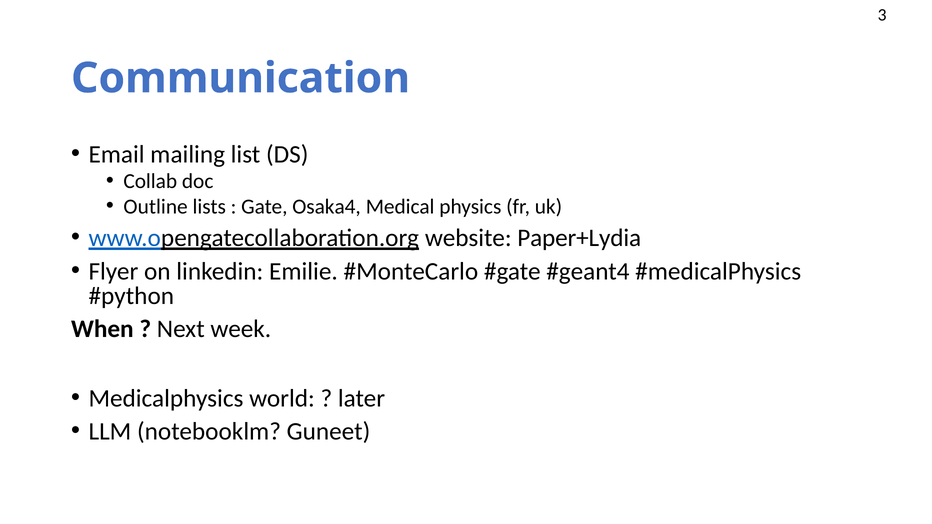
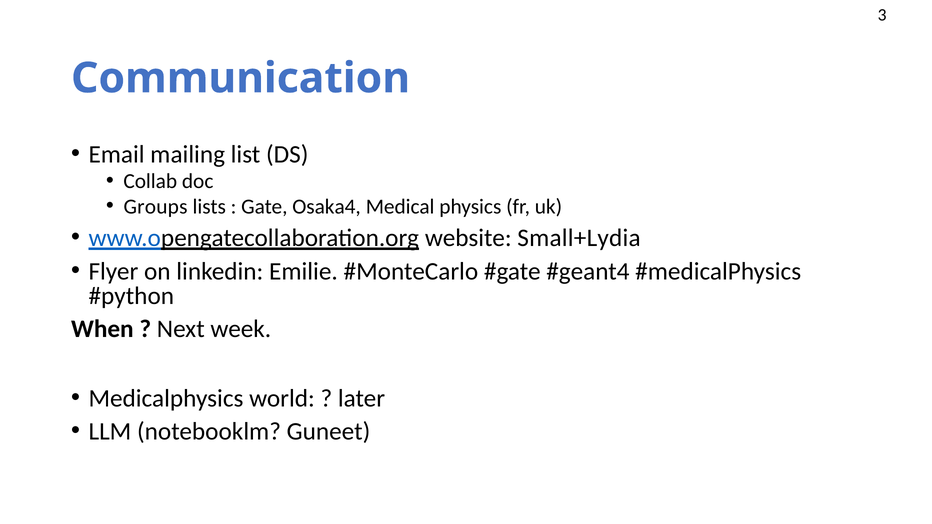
Outline: Outline -> Groups (156, 207)
Paper+Lydia: Paper+Lydia -> Small+Lydia (579, 238)
